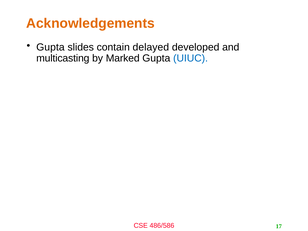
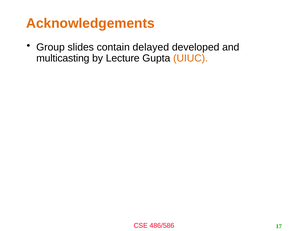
Gupta: Gupta -> Group (51, 47)
Marked: Marked -> Lecture (123, 58)
UIUC colour: blue -> orange (191, 58)
